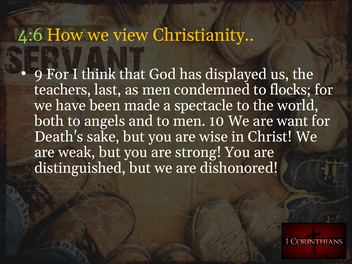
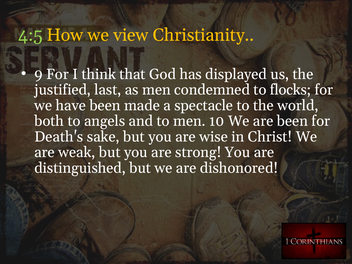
4:6: 4:6 -> 4:5 (30, 35)
teachers: teachers -> justified (63, 90)
are want: want -> been (292, 121)
